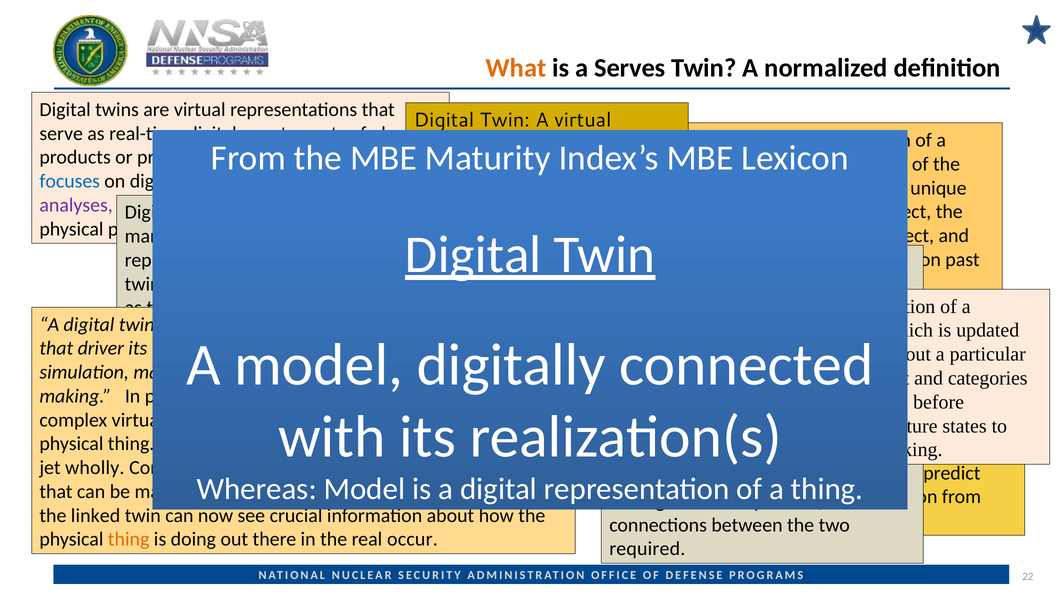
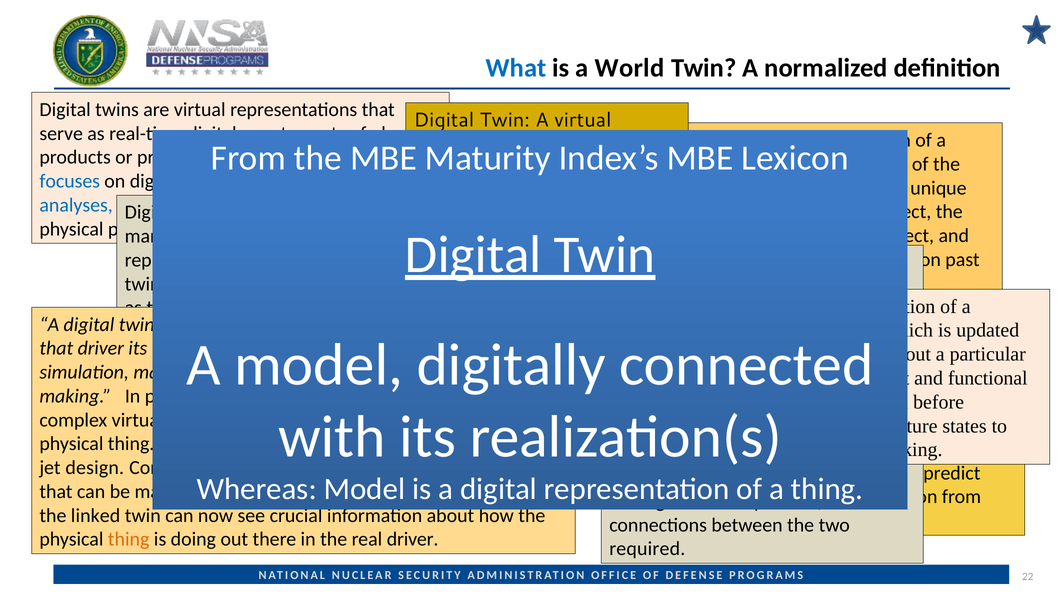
What colour: orange -> blue (516, 68)
a Serves: Serves -> World (630, 68)
analyses colour: purple -> blue (76, 205)
categories: categories -> functional (988, 378)
jet wholly: wholly -> design (95, 468)
real occur: occur -> driver (413, 540)
